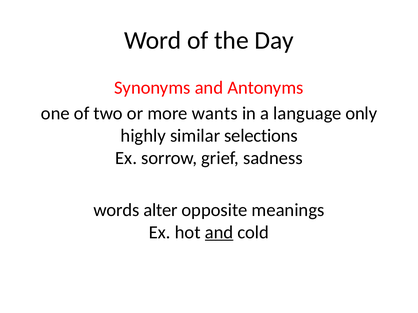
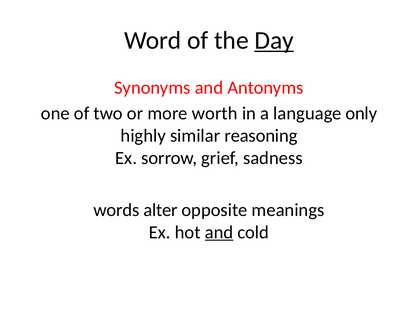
Day underline: none -> present (274, 40)
wants: wants -> worth (215, 114)
selections: selections -> reasoning (261, 136)
